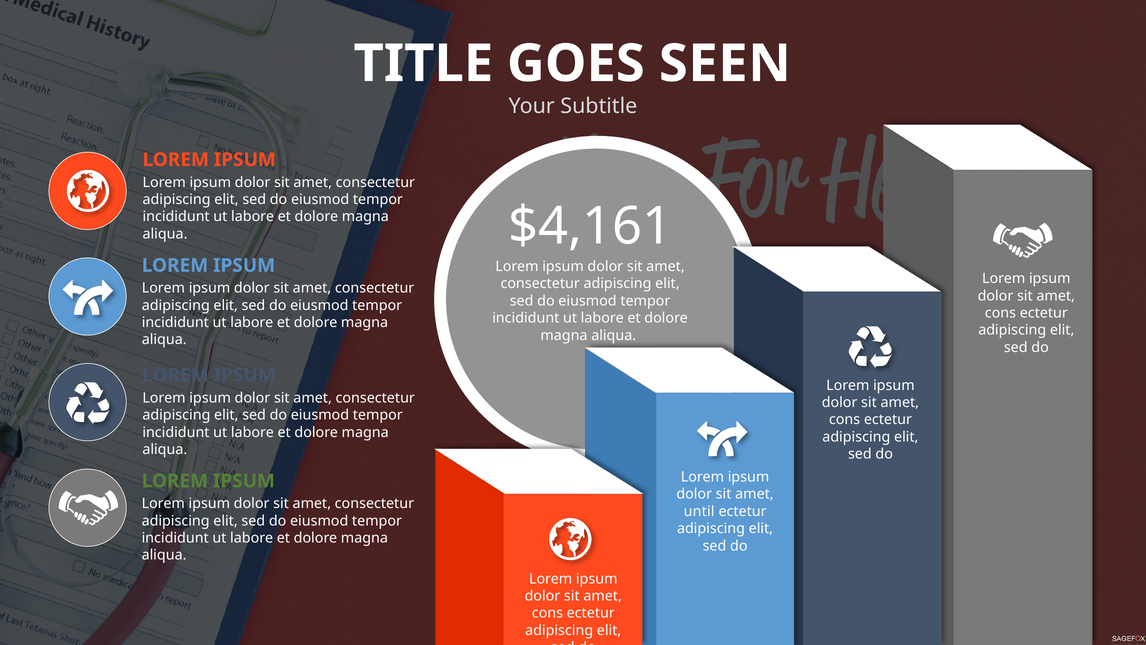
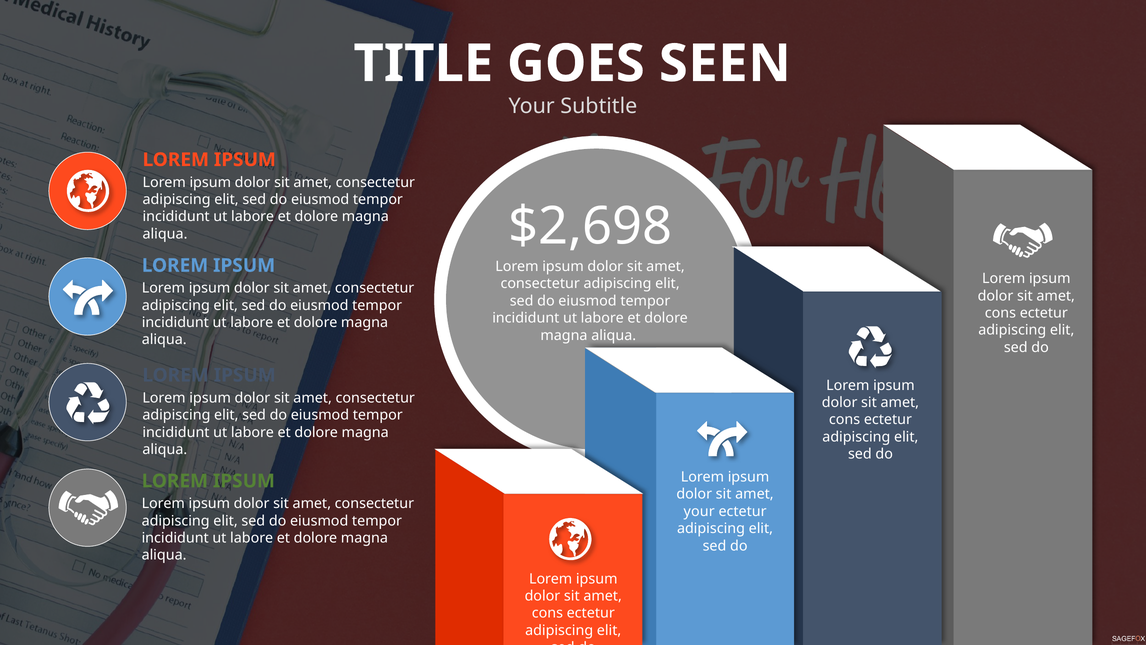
$4,161: $4,161 -> $2,698 (590, 226)
until: until -> your (699, 511)
